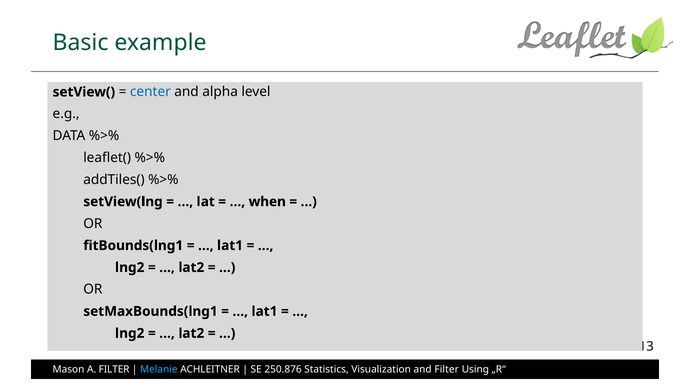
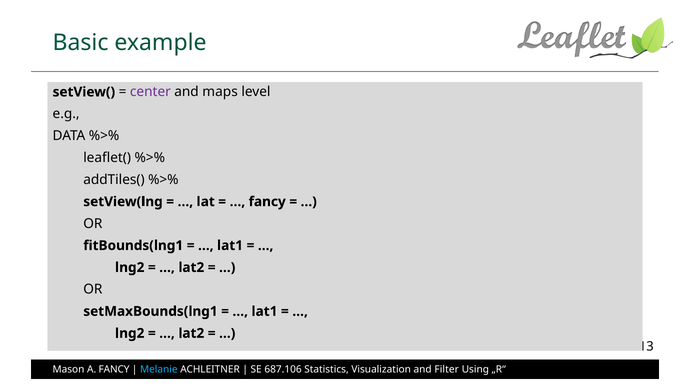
center colour: blue -> purple (150, 92)
alpha: alpha -> maps (220, 92)
when: when -> fancy (267, 202)
A FILTER: FILTER -> FANCY (114, 370)
250.876: 250.876 -> 687.106 (283, 370)
